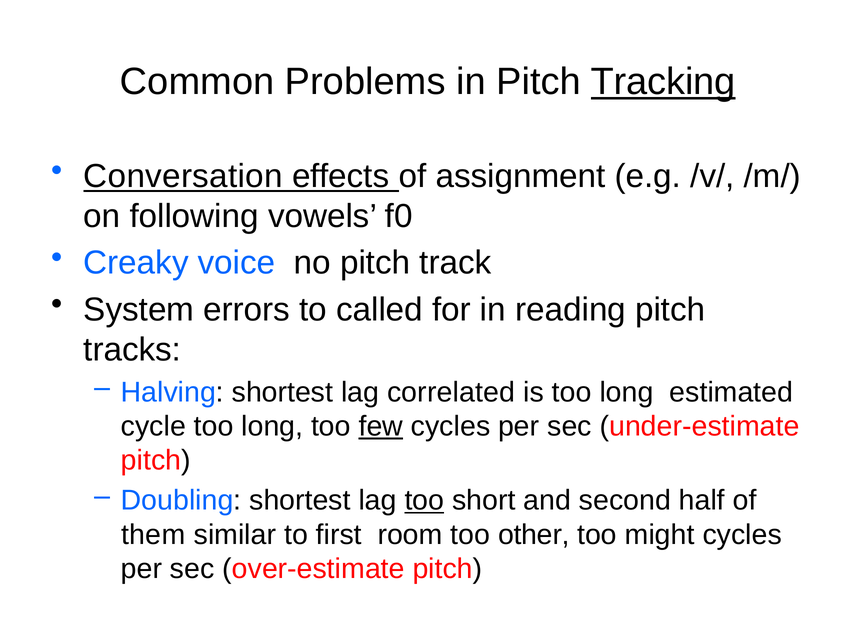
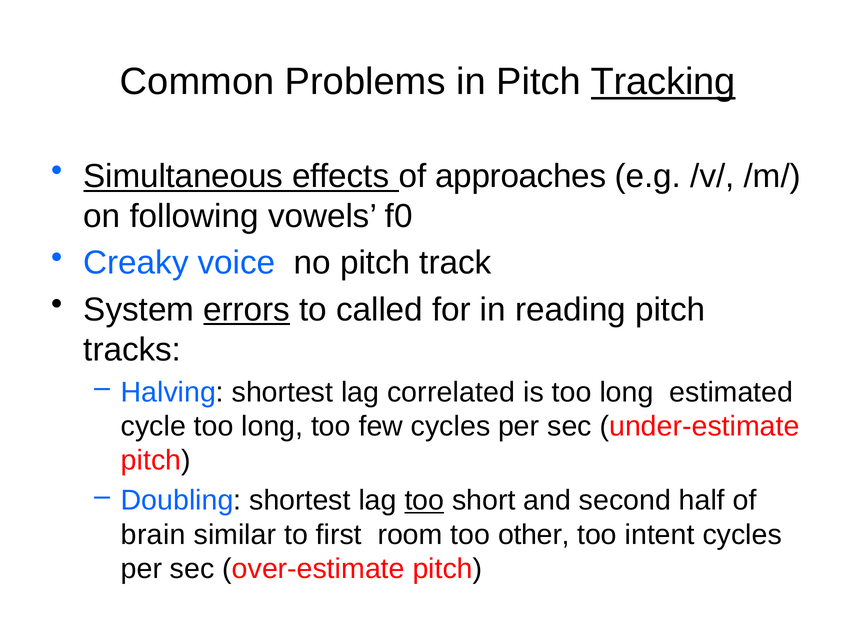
Conversation: Conversation -> Simultaneous (183, 176)
assignment: assignment -> approaches (521, 176)
errors underline: none -> present (247, 310)
few underline: present -> none (381, 426)
them: them -> brain (153, 535)
might: might -> intent (660, 535)
